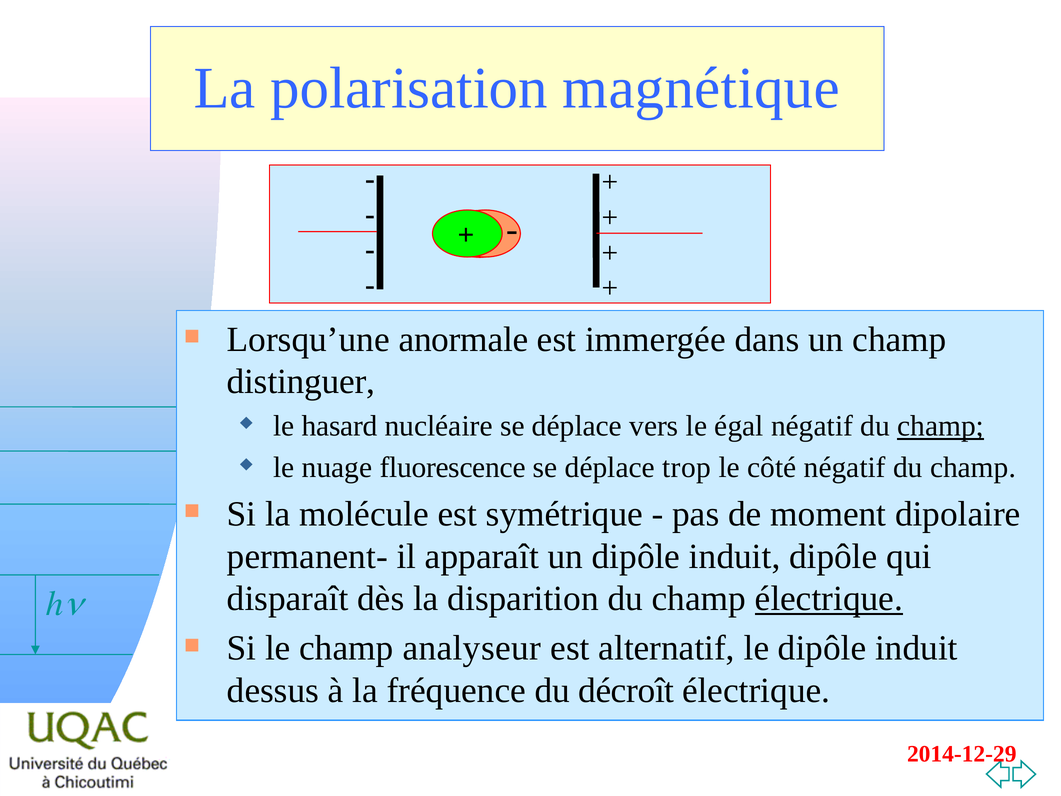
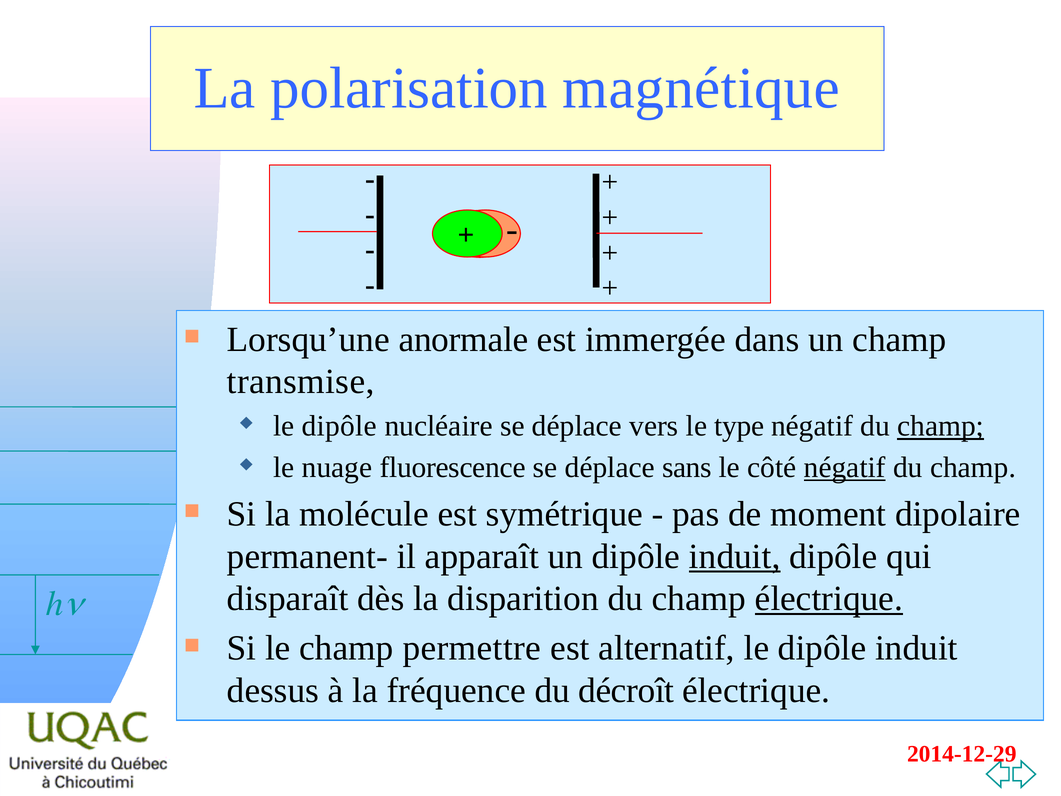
distinguer: distinguer -> transmise (301, 382)
hasard: hasard -> dipôle (339, 426)
égal: égal -> type (739, 426)
trop: trop -> sans (687, 467)
négatif underline: none -> present (845, 467)
induit underline: none -> present (735, 556)
analyseur: analyseur -> permettre (472, 648)
